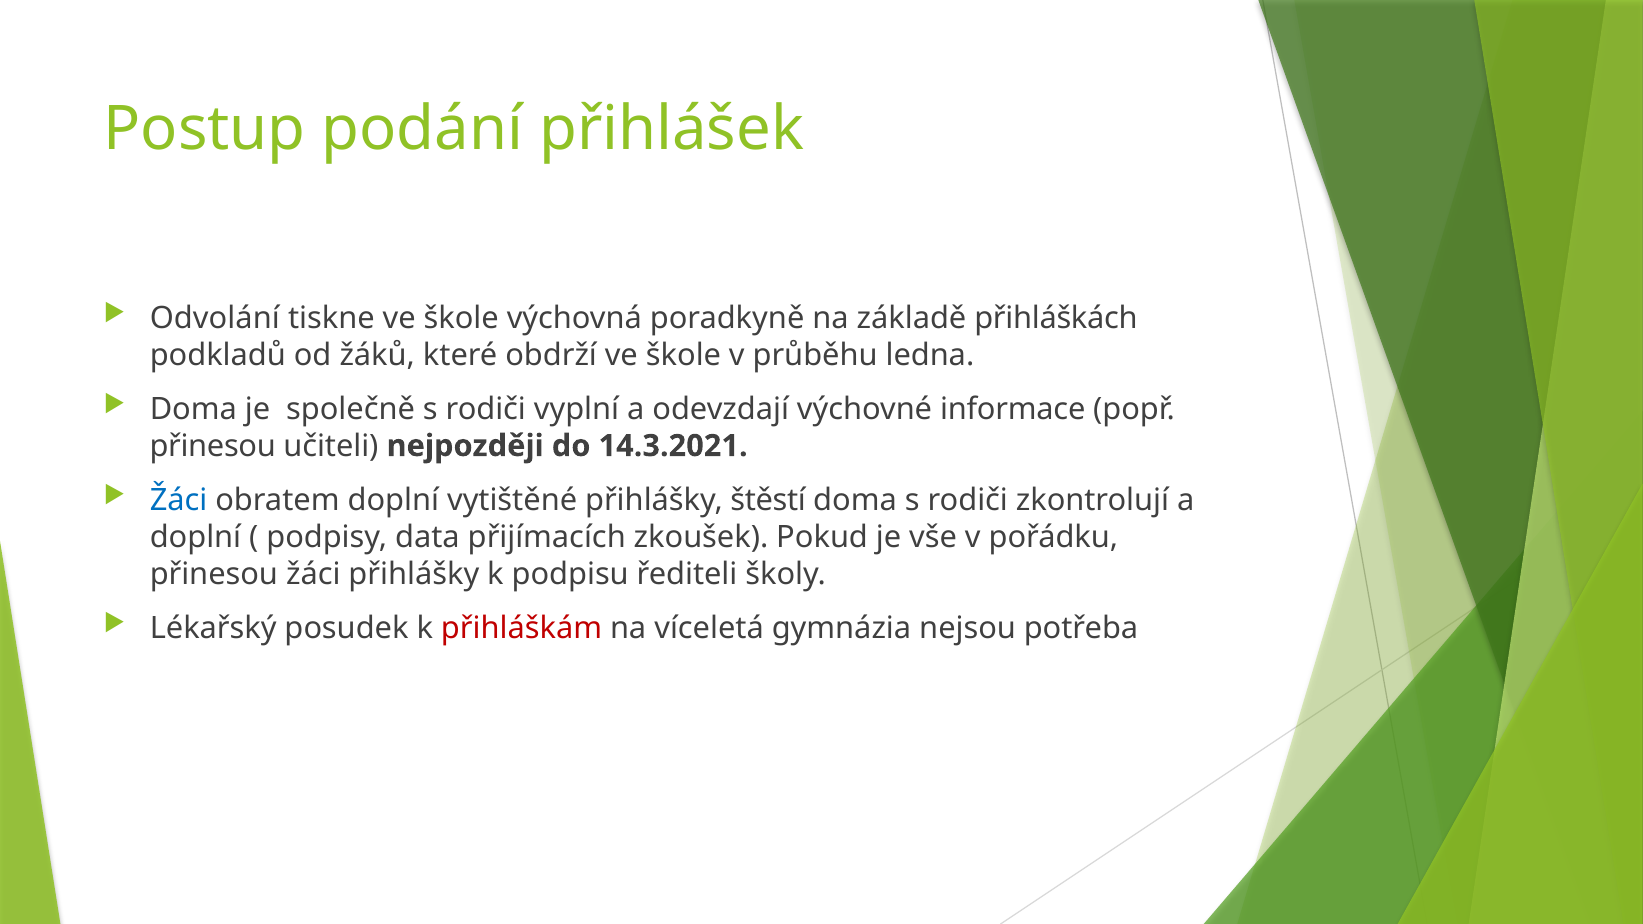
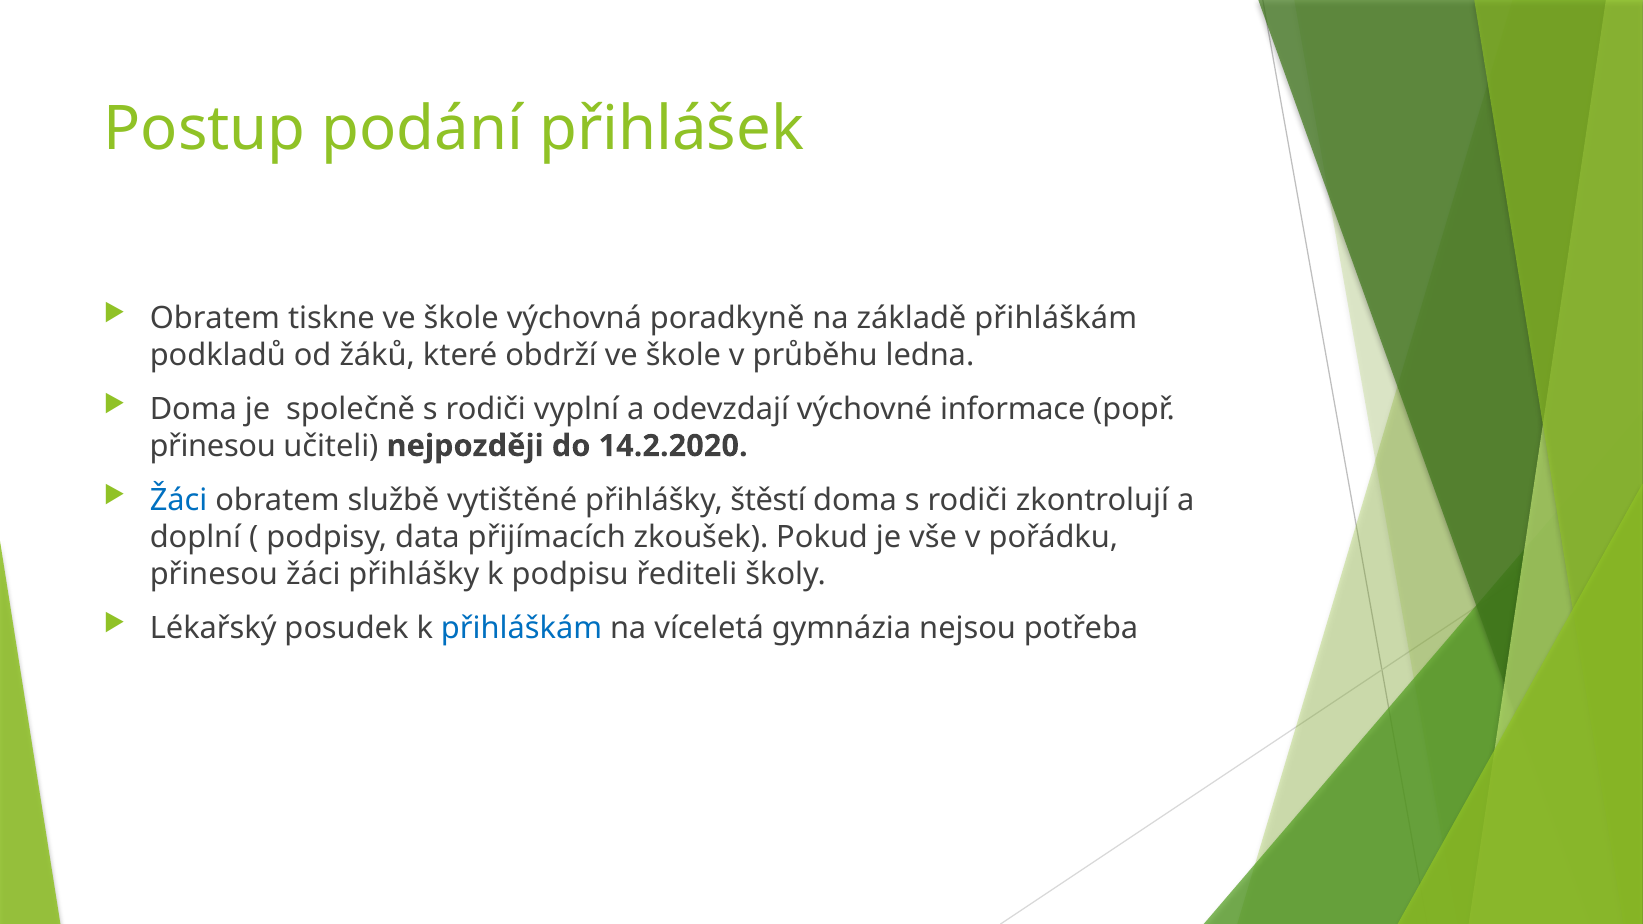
Odvolání: Odvolání -> Obratem (215, 318)
základě přihláškách: přihláškách -> přihláškám (1056, 318)
14.3.2021: 14.3.2021 -> 14.2.2020 (673, 446)
obratem doplní: doplní -> službě (393, 500)
přihláškám colour: red -> blue (522, 628)
